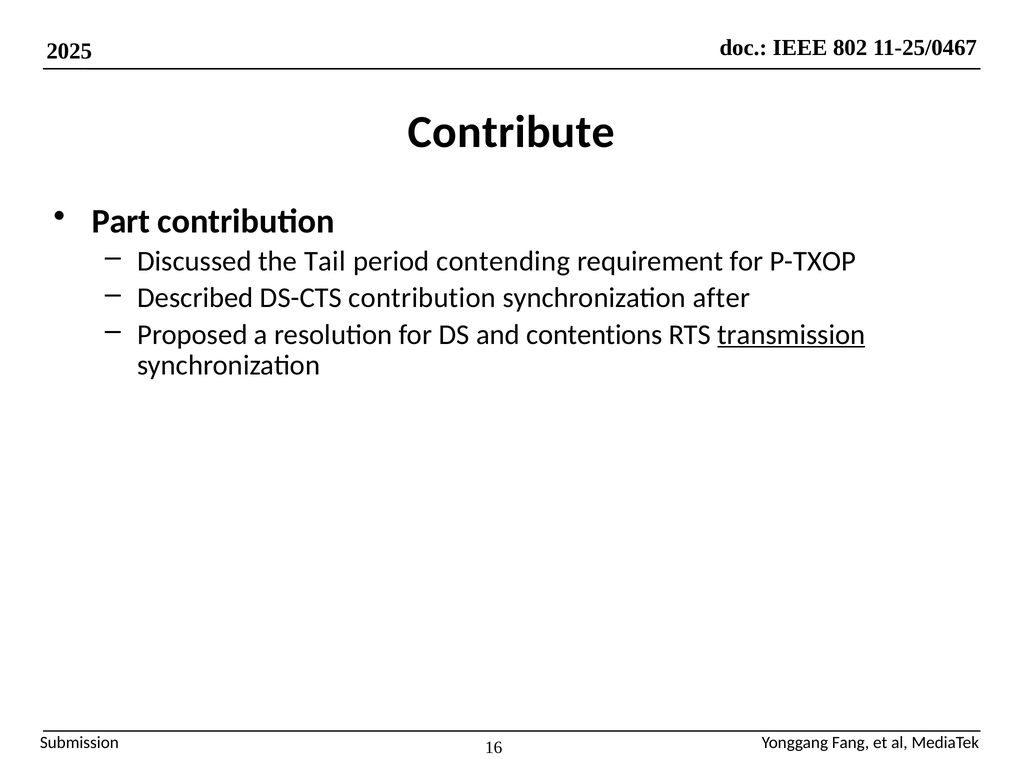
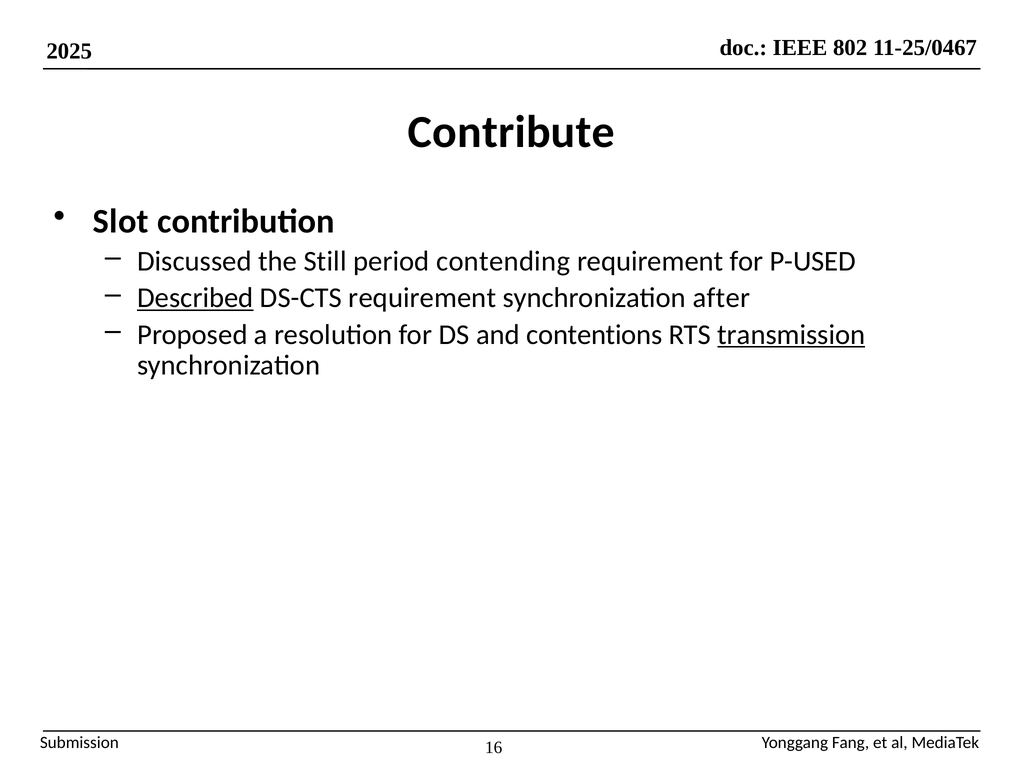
Part: Part -> Slot (121, 221)
Tail: Tail -> Still (325, 261)
P-TXOP: P-TXOP -> P-USED (813, 261)
Described underline: none -> present (195, 298)
DS-CTS contribution: contribution -> requirement (422, 298)
